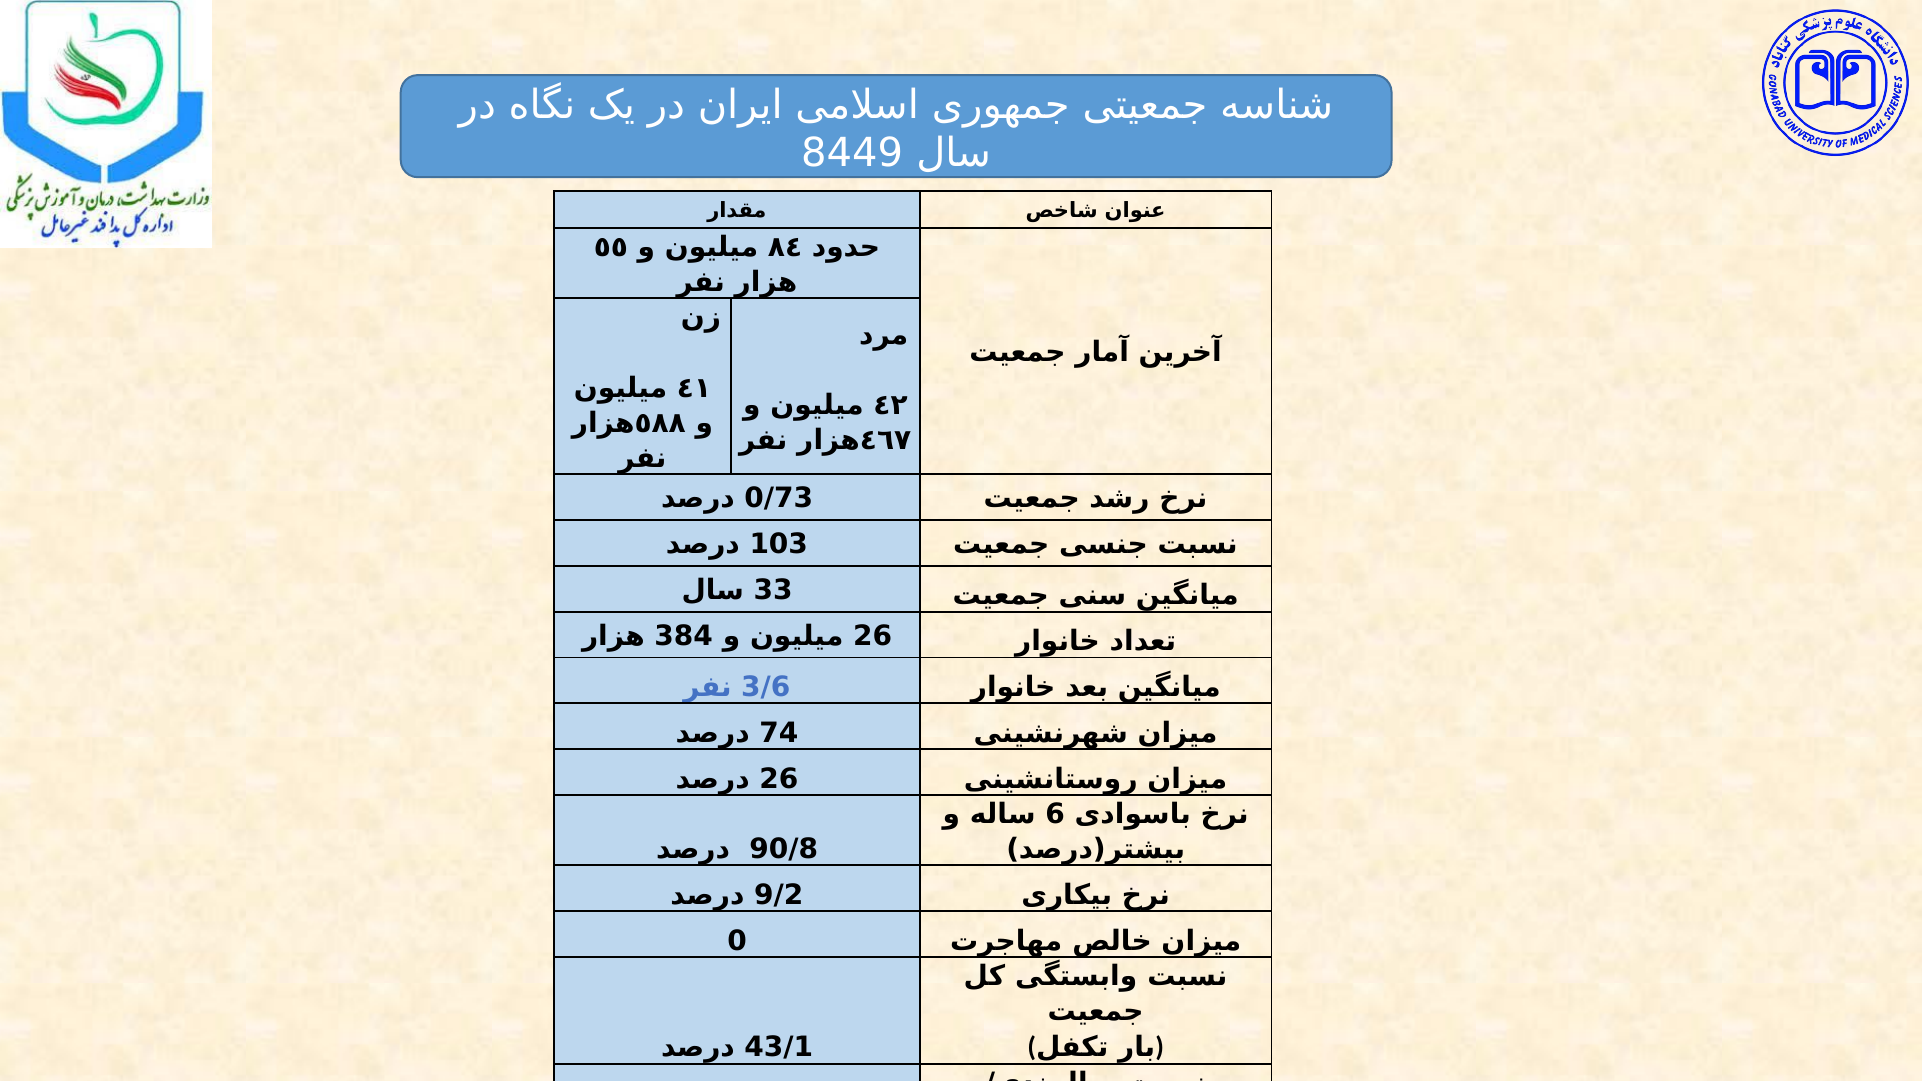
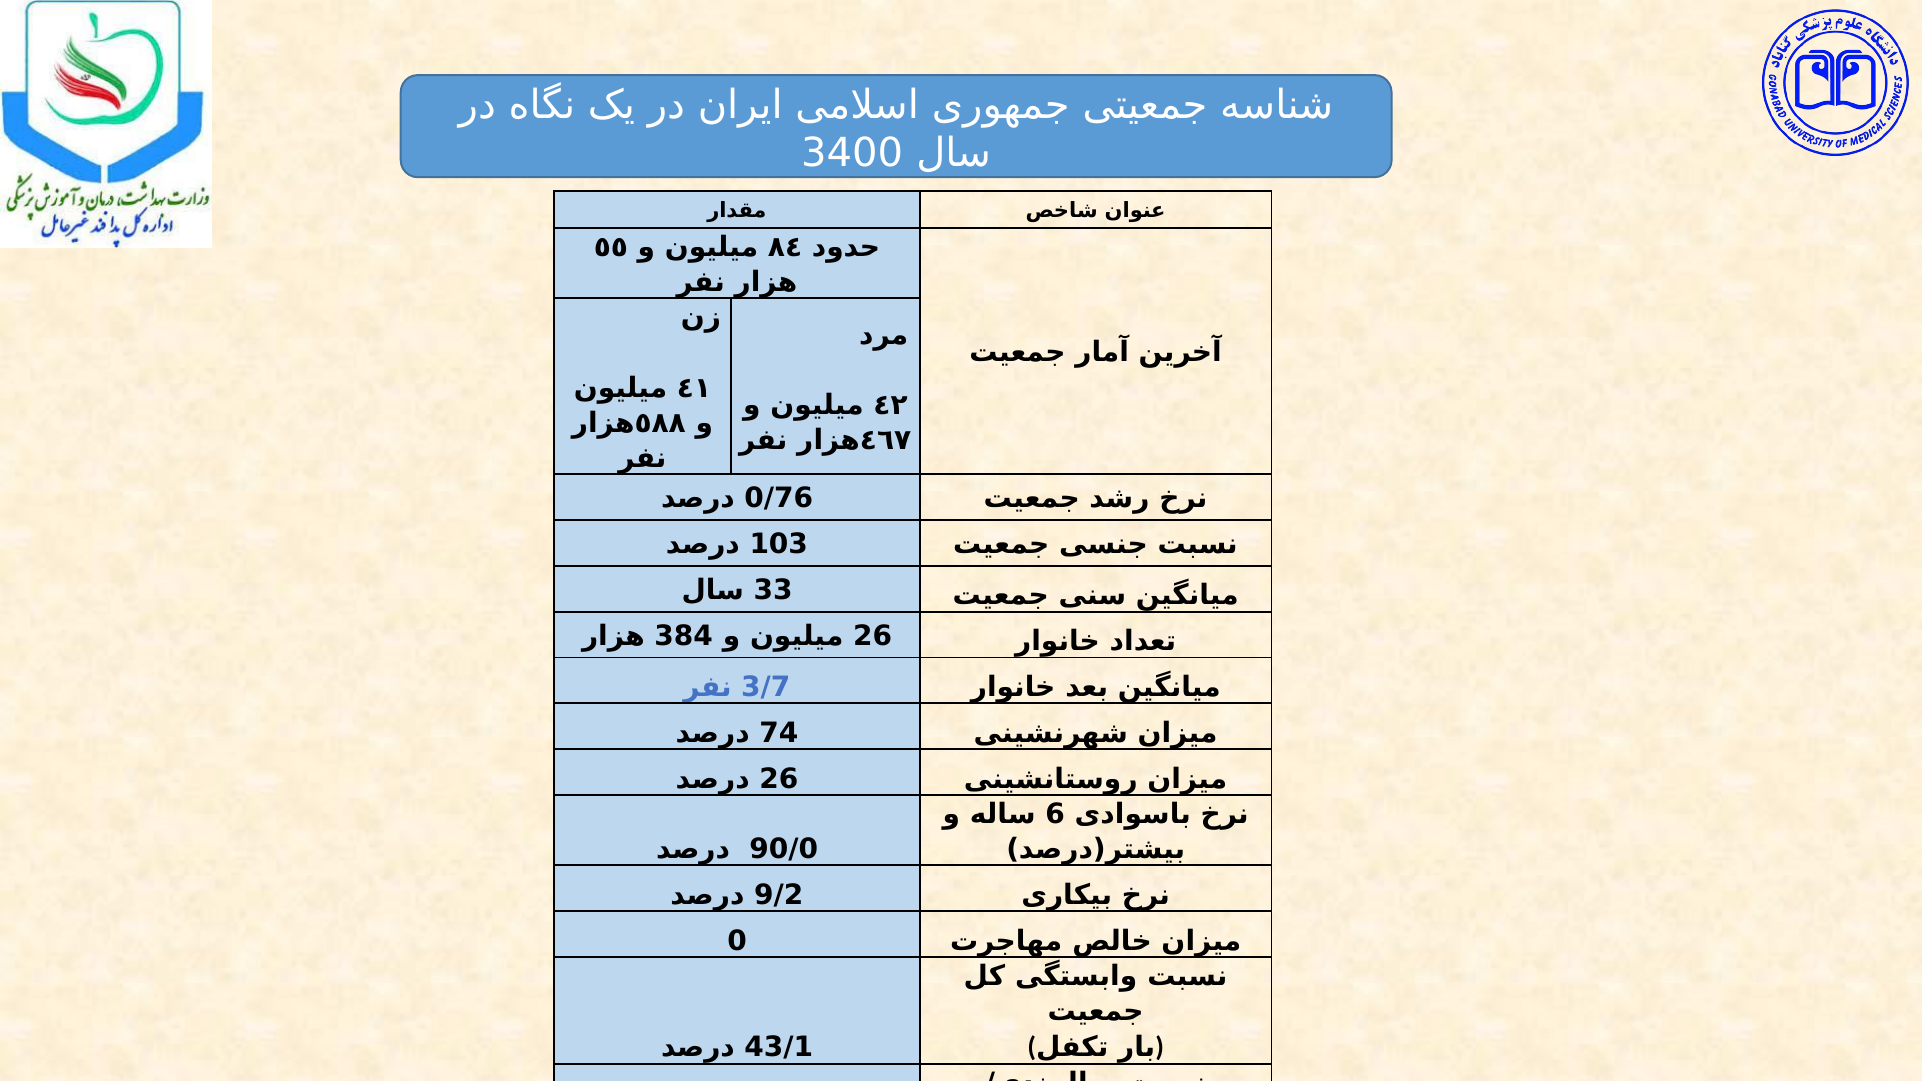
8449: 8449 -> 3400 (852, 153)
0/73: 0/73 -> 0/76 (779, 499)
3/6: 3/6 -> 3/7 (766, 687)
90/8: 90/8 -> 90/0 (784, 849)
